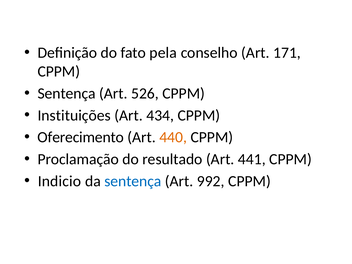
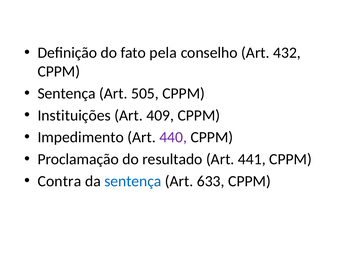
171: 171 -> 432 (287, 53)
526: 526 -> 505 (145, 93)
434: 434 -> 409 (160, 115)
Oferecimento: Oferecimento -> Impedimento (81, 137)
440 colour: orange -> purple (173, 137)
Indicio: Indicio -> Contra (59, 181)
992: 992 -> 633 (211, 181)
